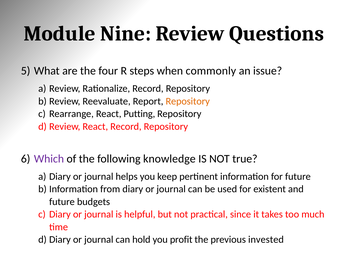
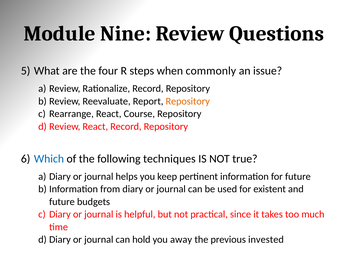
Putting: Putting -> Course (139, 114)
Which colour: purple -> blue (49, 159)
knowledge: knowledge -> techniques (169, 159)
profit: profit -> away (181, 240)
